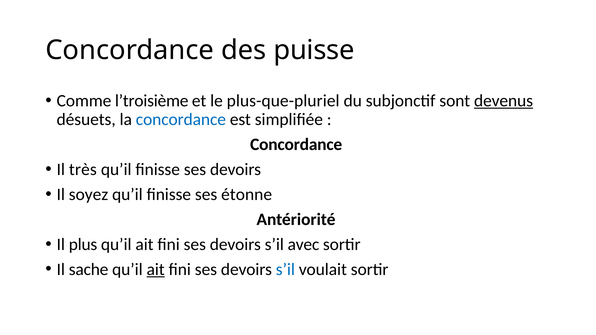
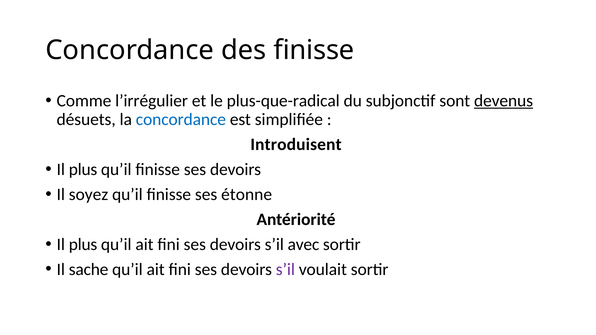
des puisse: puisse -> finisse (314, 50)
l’troisième: l’troisième -> l’irrégulier (152, 101)
plus-que-pluriel: plus-que-pluriel -> plus-que-radical (283, 101)
Concordance: Concordance -> Introduisent (296, 145)
très: très -> plus (83, 170)
ait underline: present -> none (156, 269)
s’il colour: blue -> purple (285, 269)
